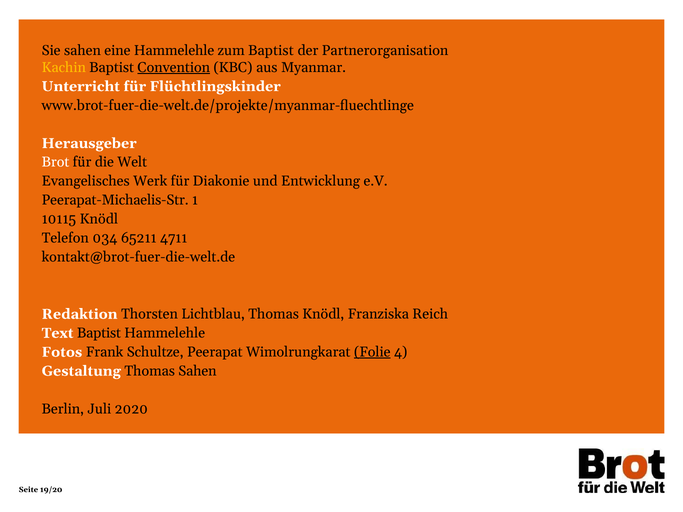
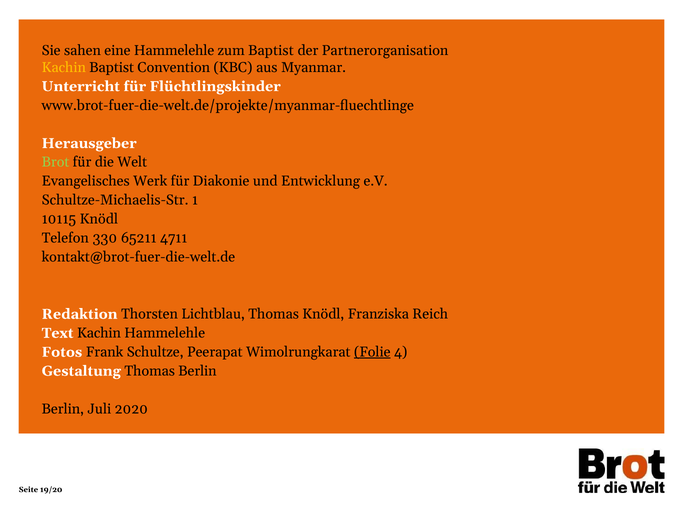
Convention underline: present -> none (174, 67)
Brot colour: white -> light green (56, 162)
Peerapat-Michaelis-Str: Peerapat-Michaelis-Str -> Schultze-Michaelis-Str (115, 200)
034: 034 -> 330 (105, 238)
Text Baptist: Baptist -> Kachin (99, 333)
Thomas Sahen: Sahen -> Berlin (197, 371)
